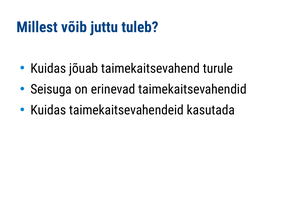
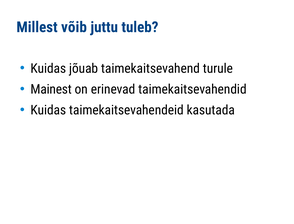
Seisuga: Seisuga -> Mainest (51, 89)
